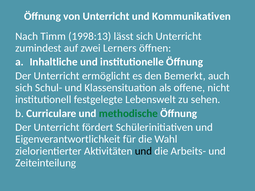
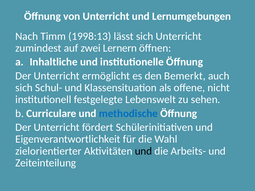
Kommunikativen: Kommunikativen -> Lernumgebungen (192, 16)
Lerners: Lerners -> Lernern (120, 48)
methodische colour: green -> blue (128, 114)
